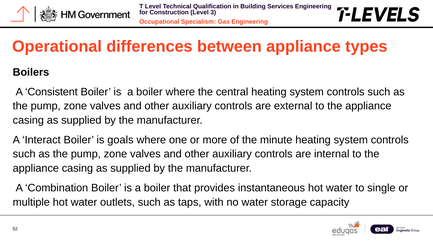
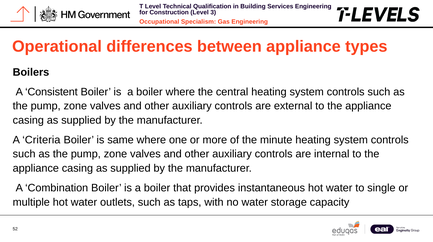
Interact: Interact -> Criteria (41, 140)
goals: goals -> same (121, 140)
